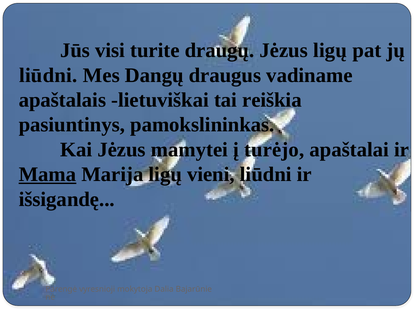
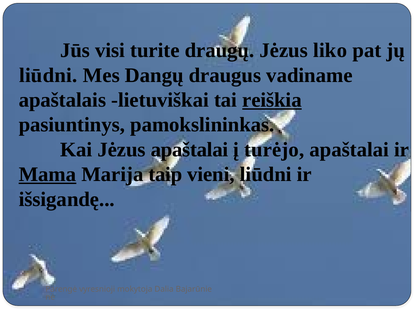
Jėzus ligų: ligų -> liko (330, 51)
reiškia underline: none -> present (272, 100)
Jėzus mamytei: mamytei -> apaštalai (190, 150)
Marija ligų: ligų -> taip (165, 175)
